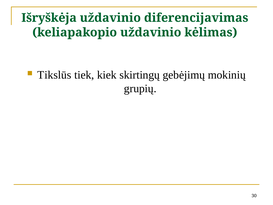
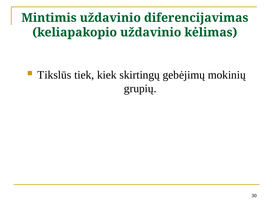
Išryškėja: Išryškėja -> Mintimis (49, 18)
